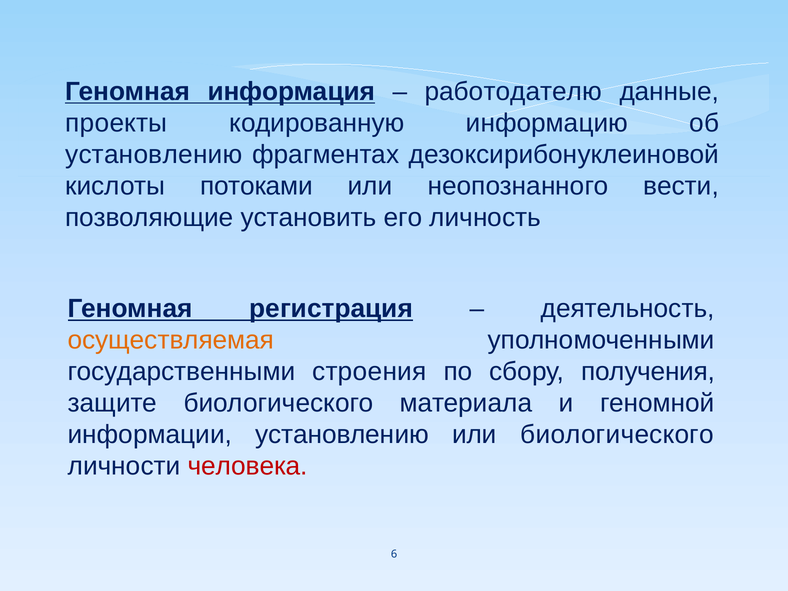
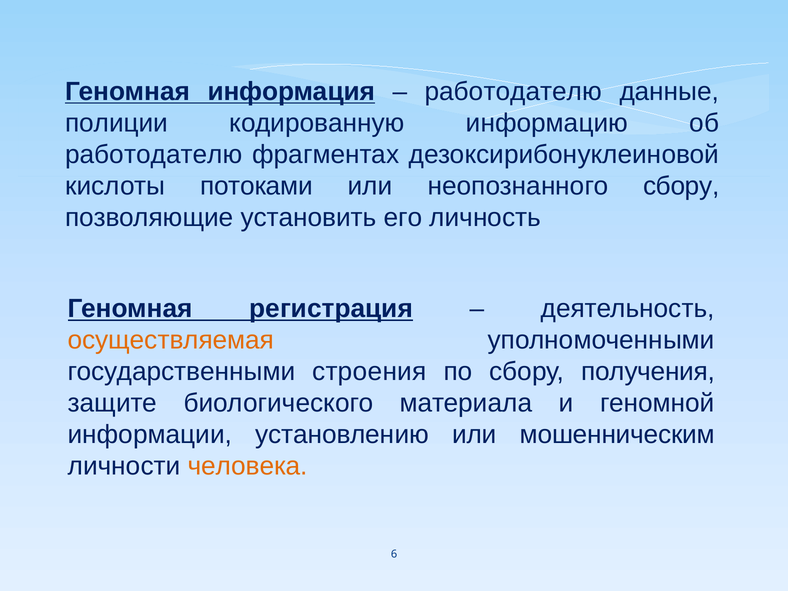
проекты: проекты -> полиции (116, 123)
установлению: установлению -> работодателю (154, 155)
неопознанного вести: вести -> сбору (681, 186)
или биологического: биологического -> мошенническим (617, 435)
человека colour: red -> orange (248, 466)
